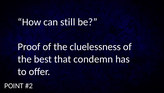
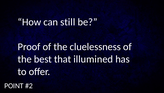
condemn: condemn -> illumined (93, 59)
